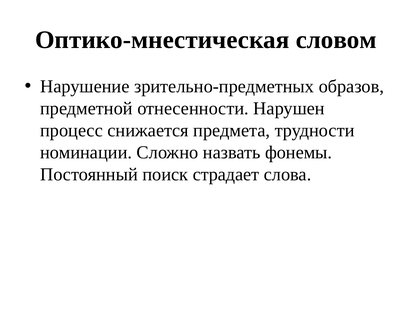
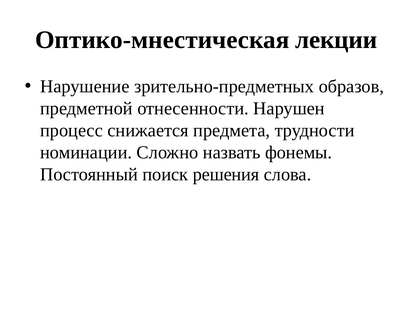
словом: словом -> лекции (336, 40)
страдает: страдает -> решения (226, 174)
